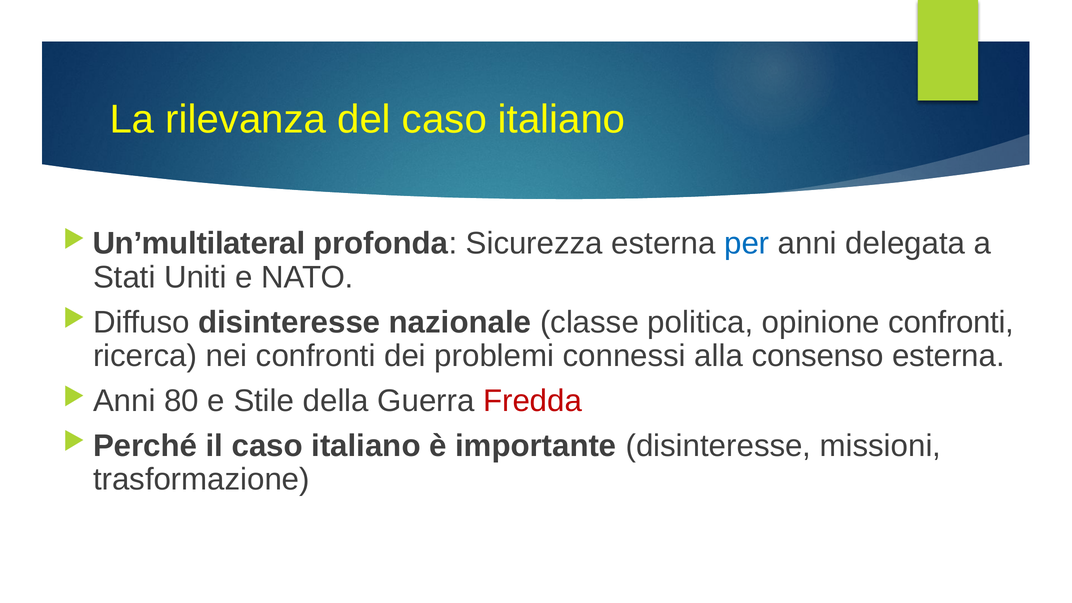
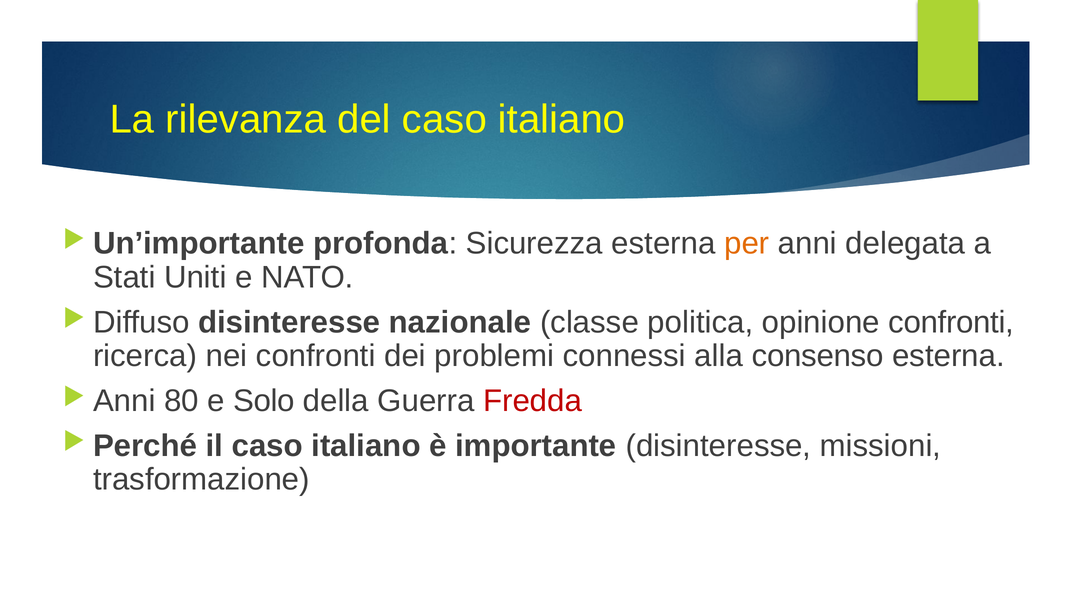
Un’multilateral: Un’multilateral -> Un’importante (199, 244)
per colour: blue -> orange (747, 244)
Stile: Stile -> Solo (264, 401)
